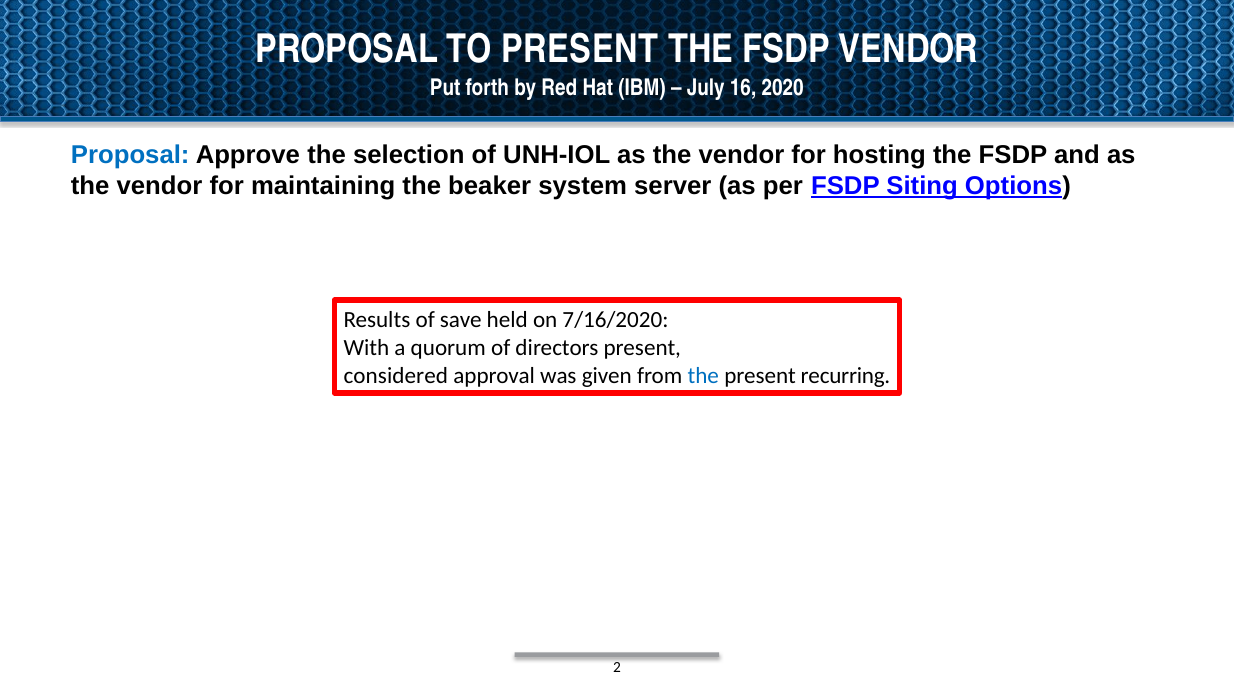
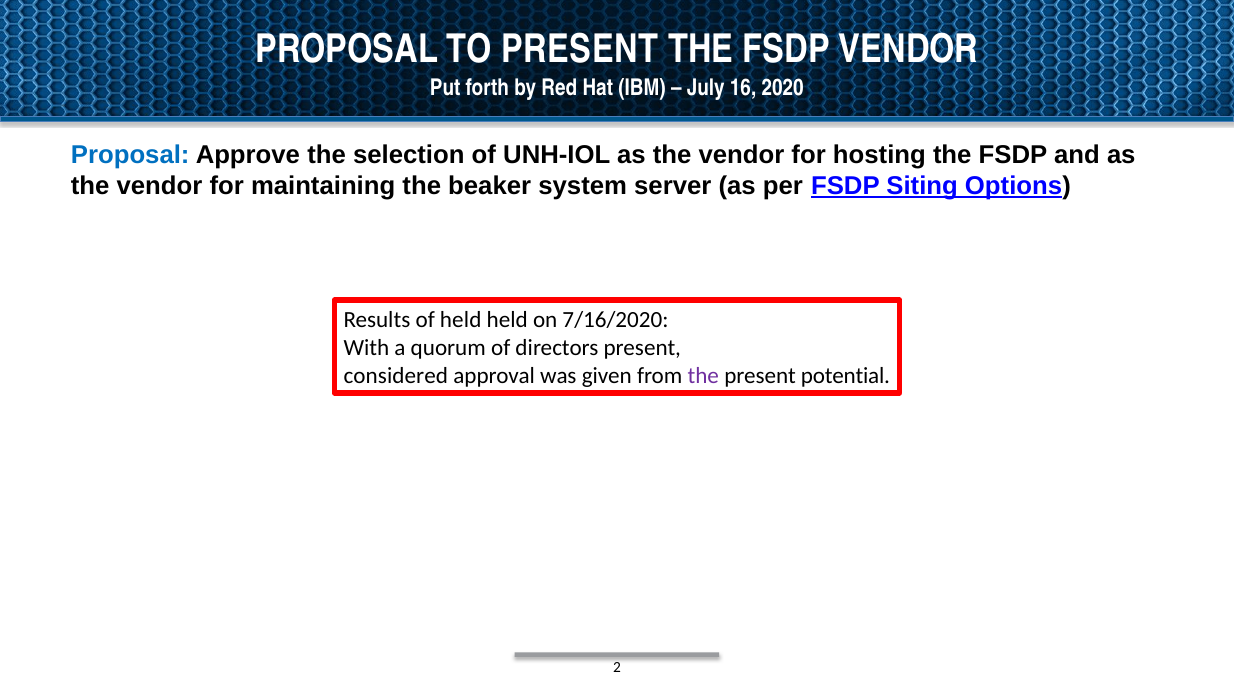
of save: save -> held (461, 320)
the colour: blue -> purple (703, 376)
recurring: recurring -> potential (845, 376)
